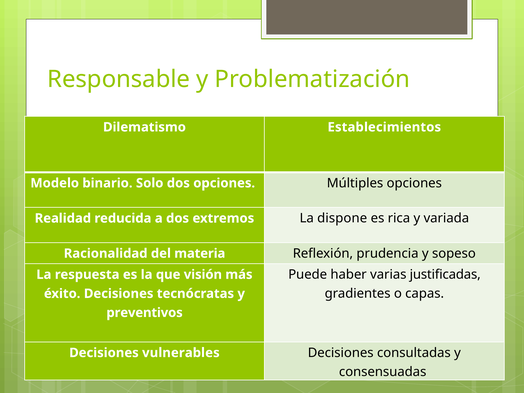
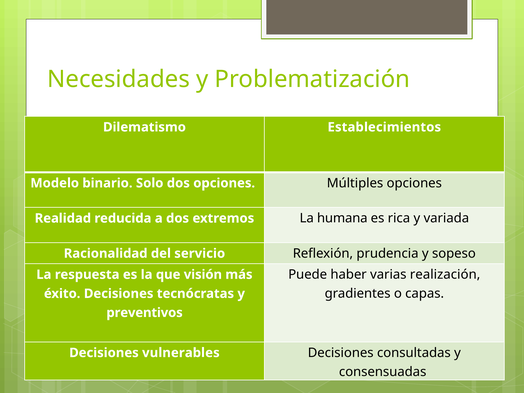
Responsable: Responsable -> Necesidades (119, 79)
dispone: dispone -> humana (342, 218)
materia: materia -> servicio (200, 253)
justificadas: justificadas -> realización (445, 275)
